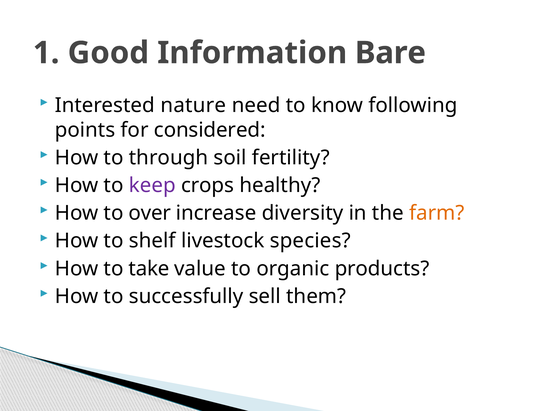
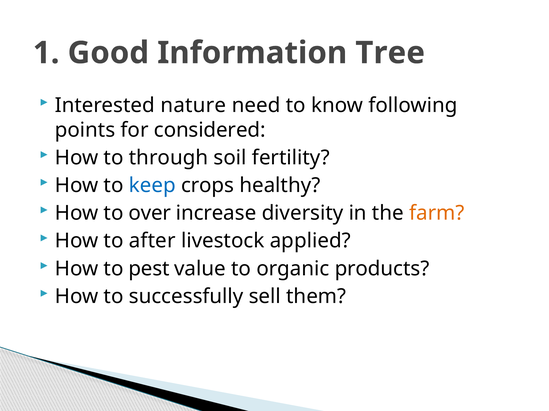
Bare: Bare -> Tree (390, 53)
keep colour: purple -> blue (152, 186)
shelf: shelf -> after (152, 241)
species: species -> applied (310, 241)
take: take -> pest (149, 269)
